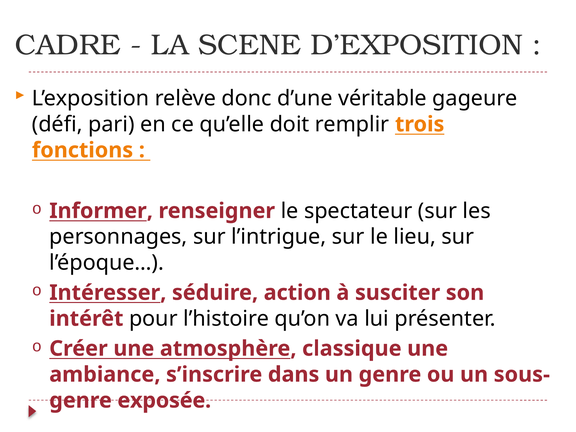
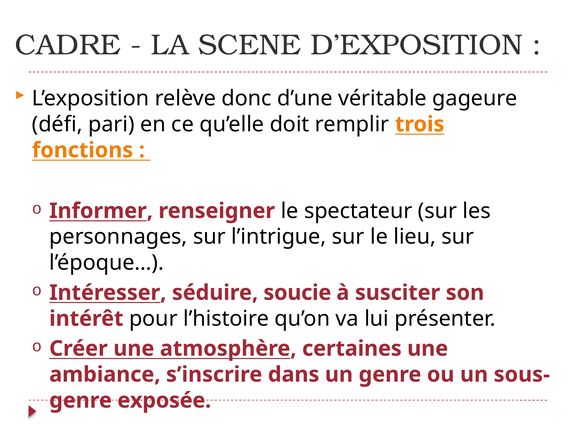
action: action -> soucie (297, 293)
classique: classique -> certaines (352, 349)
